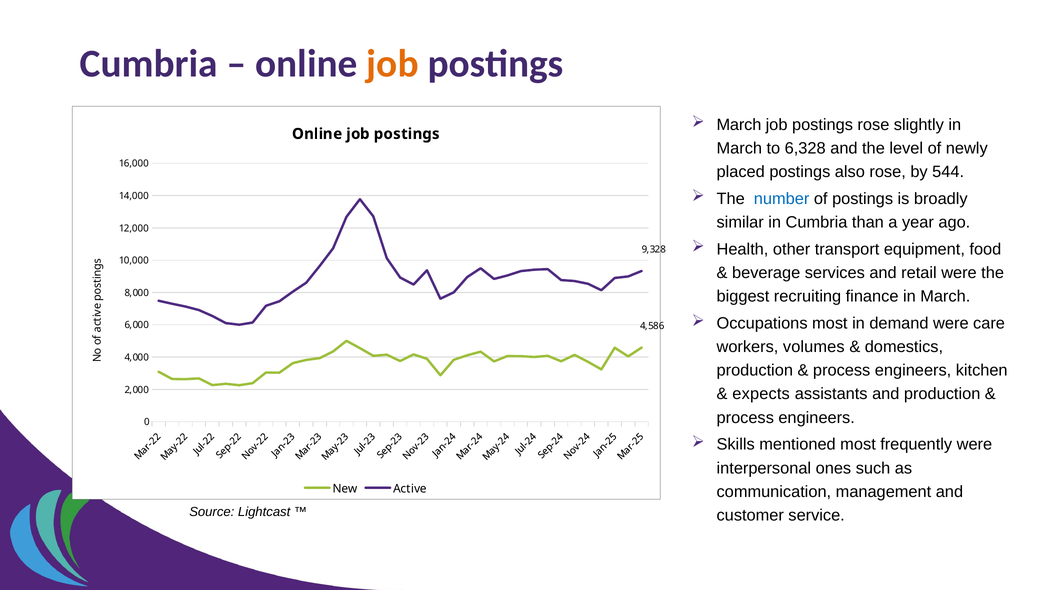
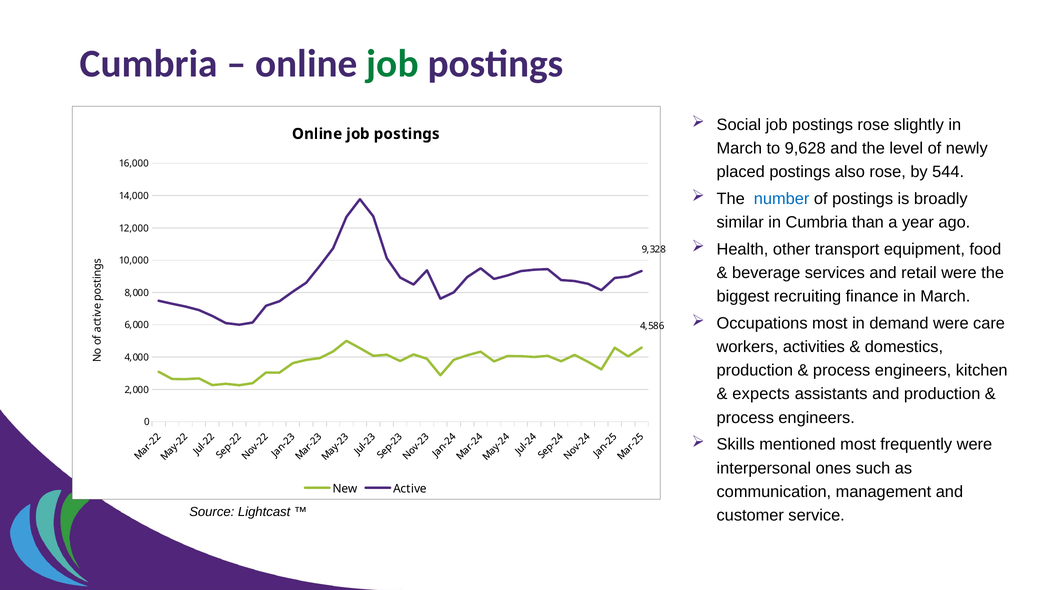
job colour: orange -> green (393, 64)
March: March -> Social (739, 125)
6,328: 6,328 -> 9,628 (805, 148)
volumes: volumes -> activities (814, 347)
